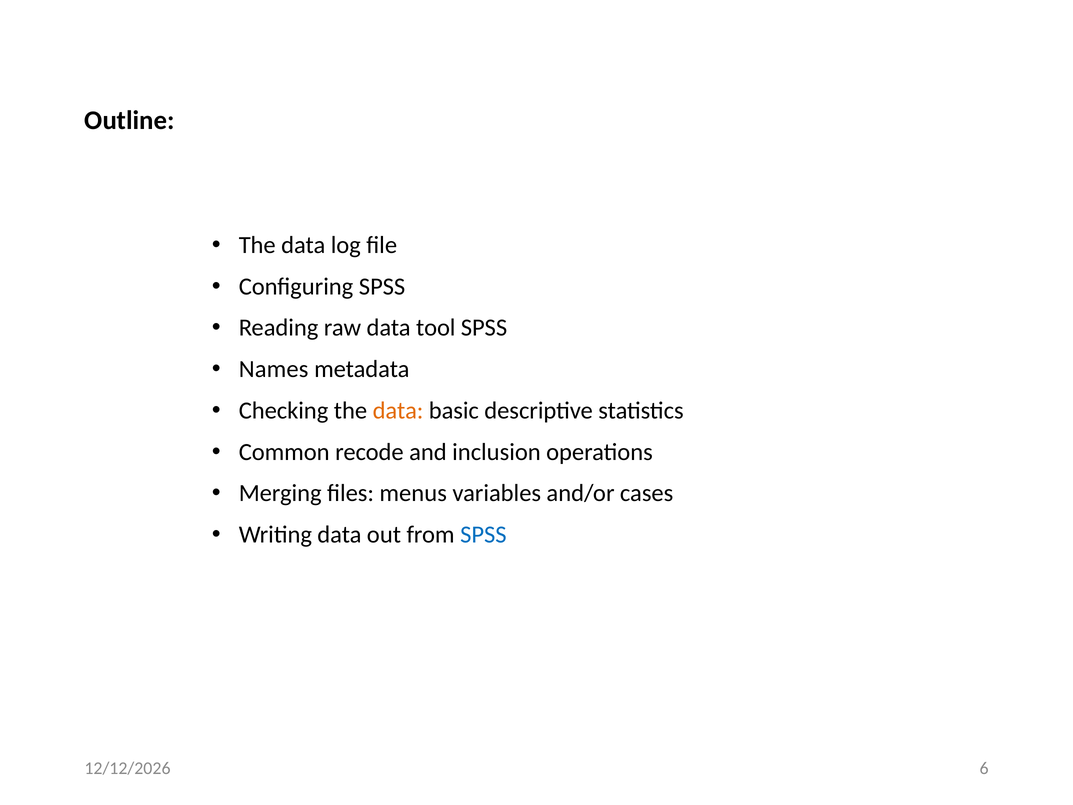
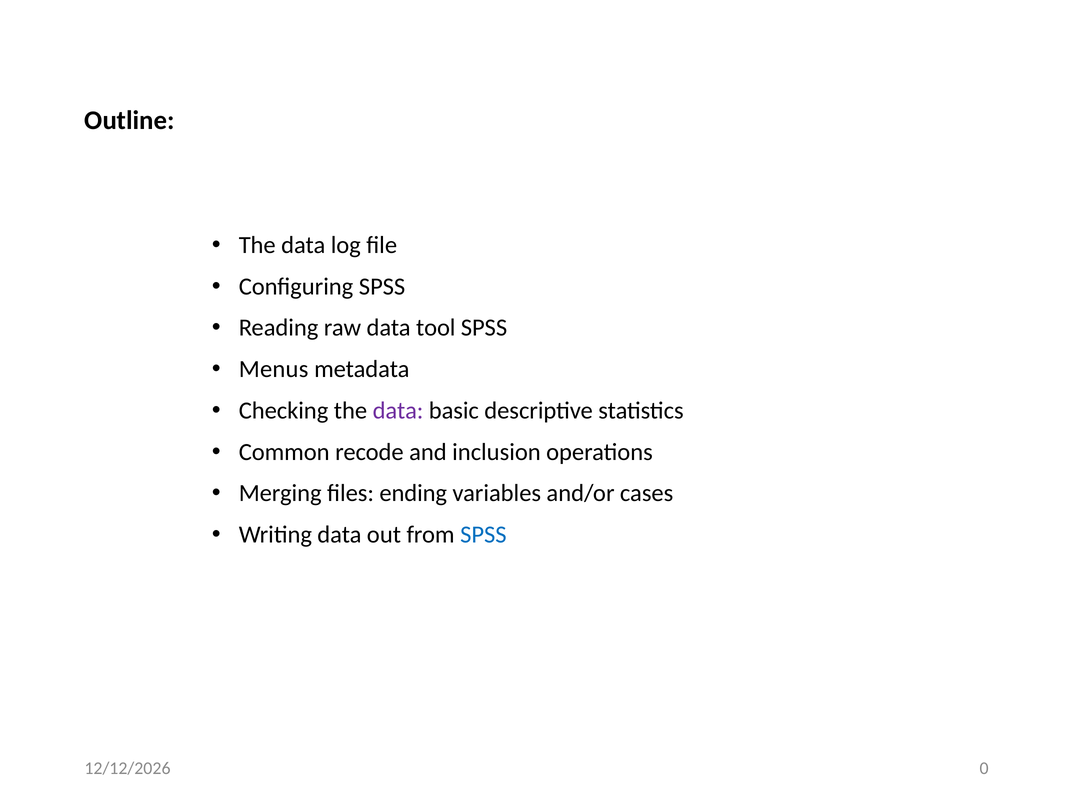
Names: Names -> Menus (274, 369)
data colour: orange -> purple (398, 410)
menus: menus -> ending (413, 493)
6: 6 -> 0 (984, 768)
